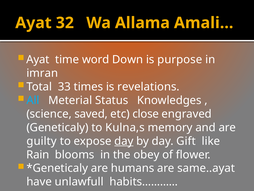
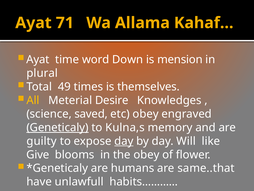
32: 32 -> 71 (65, 23)
Amali…: Amali… -> Kahaf… (204, 23)
purpose: purpose -> mension (180, 59)
imran: imran -> plural (42, 73)
33: 33 -> 49 (64, 87)
revelations: revelations -> themselves (149, 87)
All colour: light blue -> yellow (33, 100)
Status: Status -> Desire (112, 100)
etc close: close -> obey (146, 114)
Geneticaly underline: none -> present (57, 127)
Gift: Gift -> Will (186, 141)
Rain: Rain -> Give (38, 154)
same..ayat: same..ayat -> same..that (206, 168)
